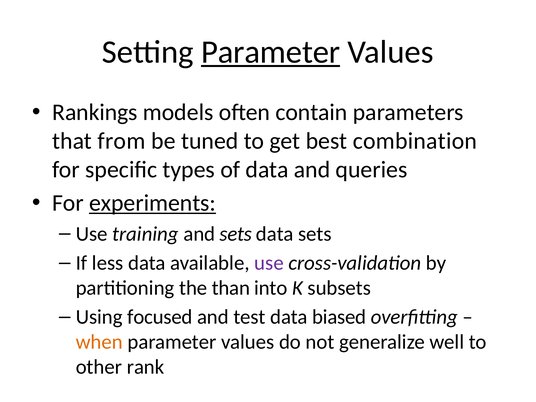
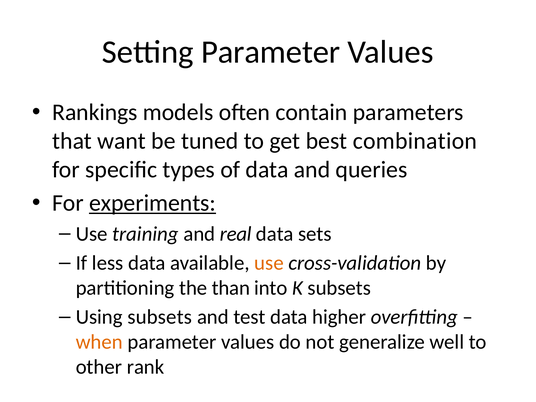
Parameter underline: present -> none (271, 52)
from: from -> want (122, 141)
and sets: sets -> real (236, 234)
use colour: purple -> orange (269, 263)
Using focused: focused -> subsets (160, 317)
biased: biased -> higher (339, 317)
